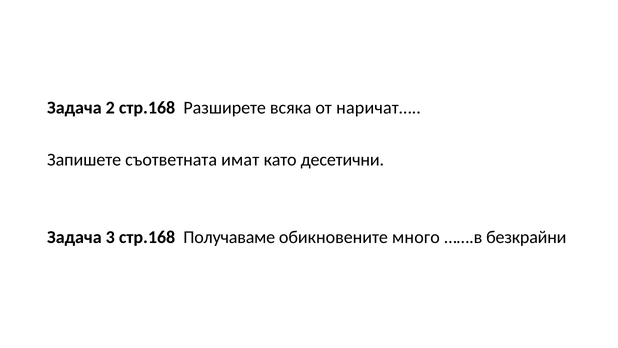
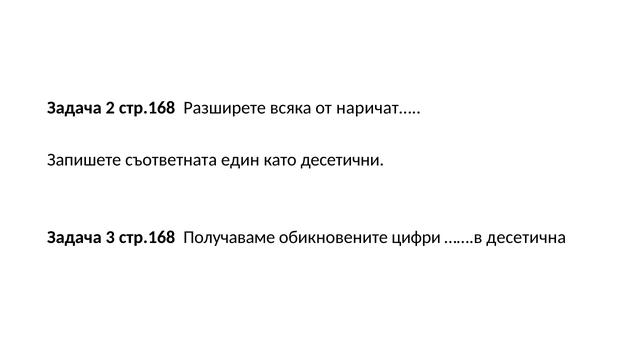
имат: имат -> един (240, 159)
много: много -> цифри (416, 237)
безкрайни: безкрайни -> десетична (526, 237)
